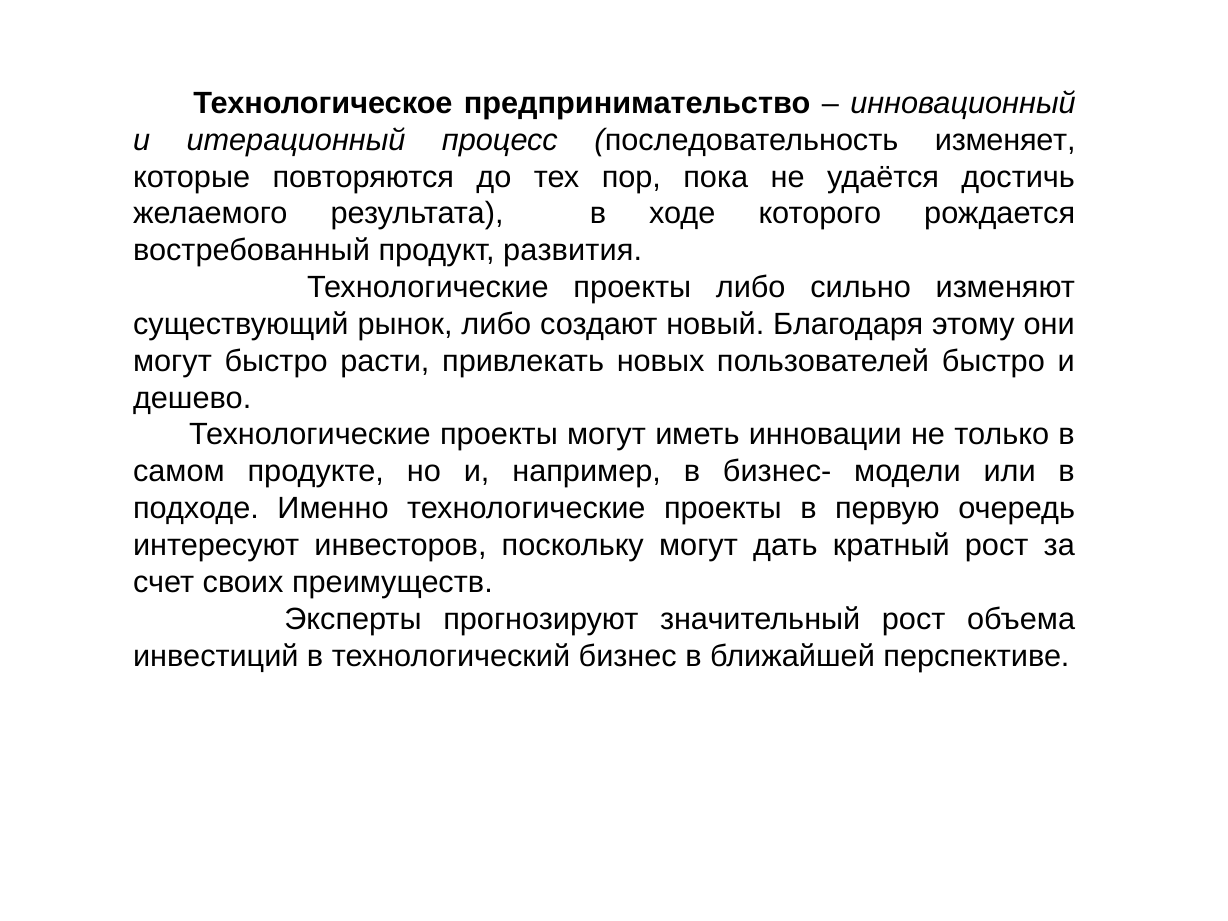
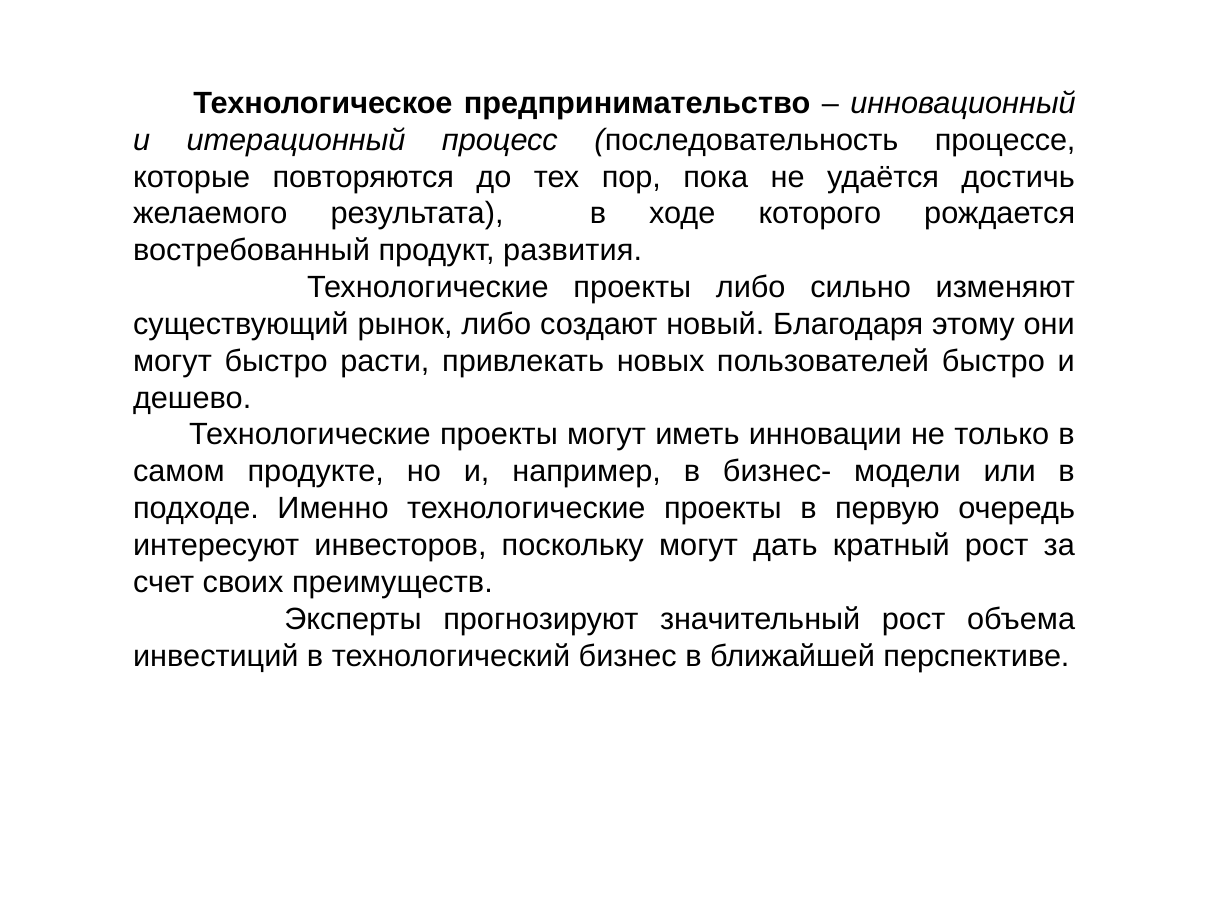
изменяет: изменяет -> процессе (1005, 140)
